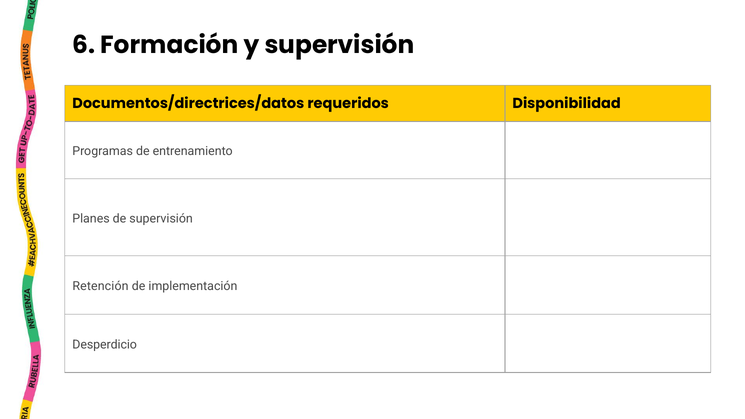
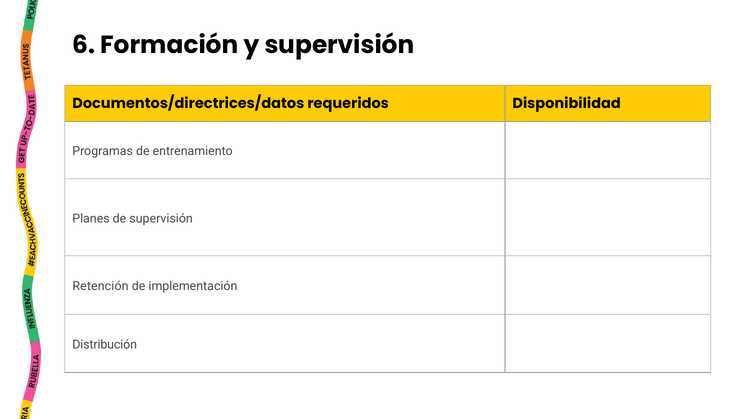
Desperdicio: Desperdicio -> Distribución (105, 345)
